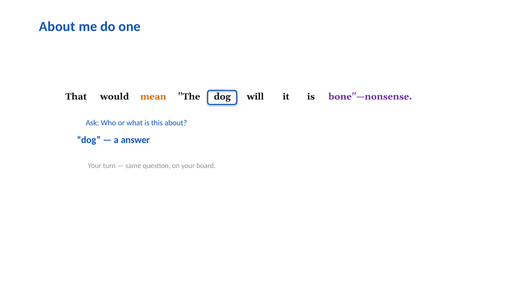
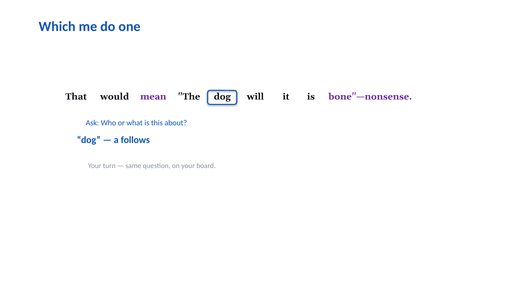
About: About -> Which (57, 27)
mean colour: orange -> purple (153, 97)
answer: answer -> follows (135, 140)
